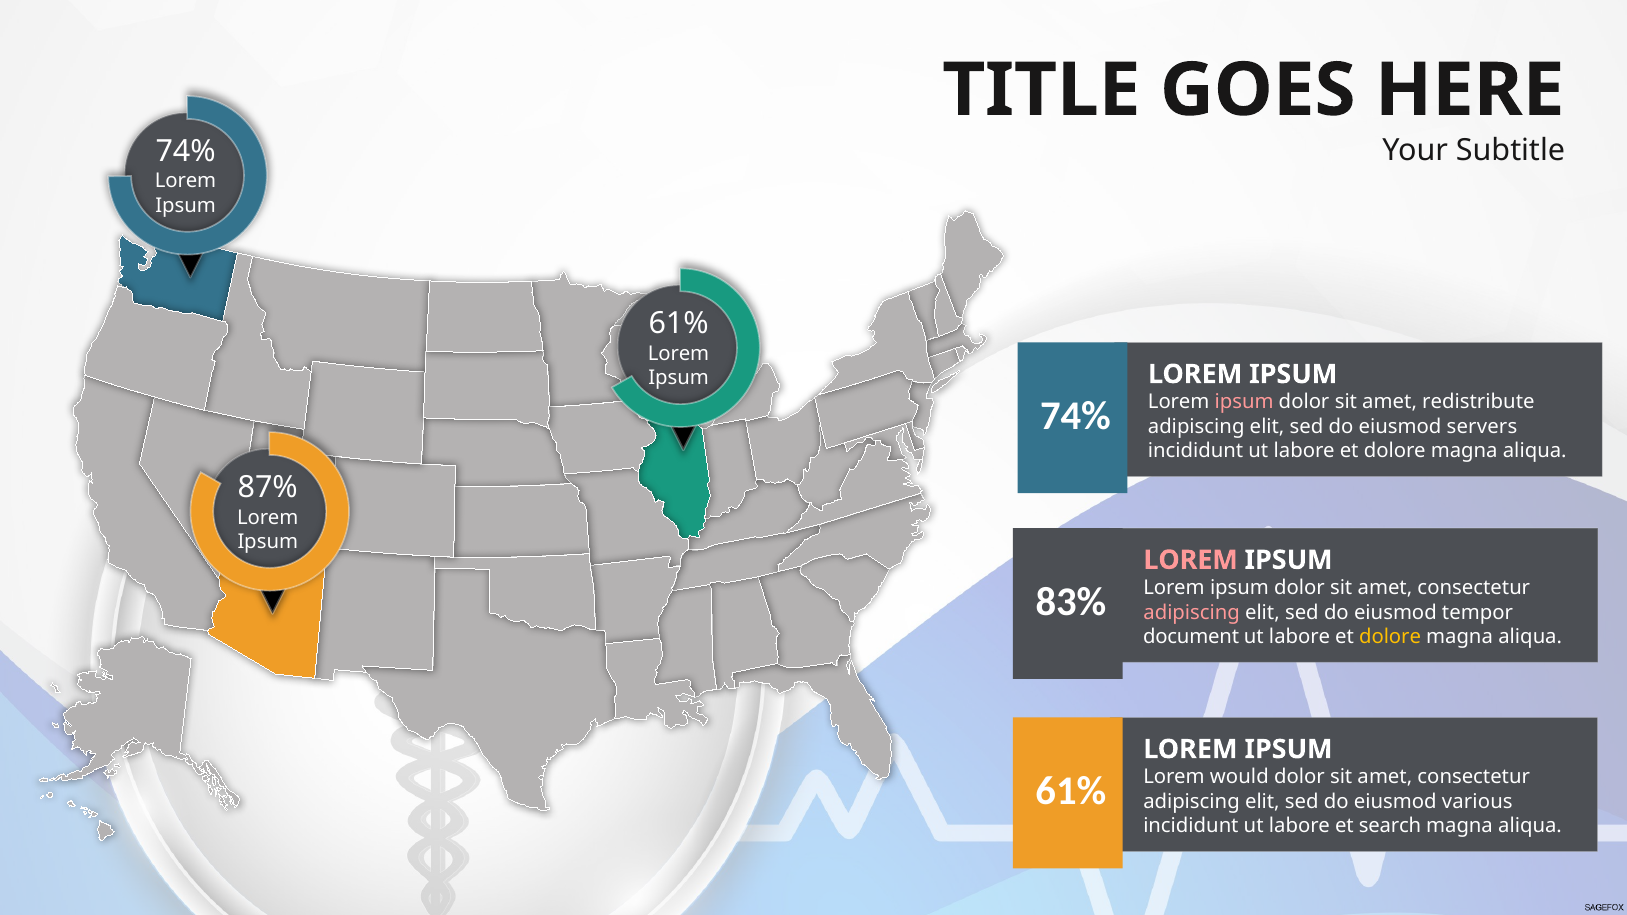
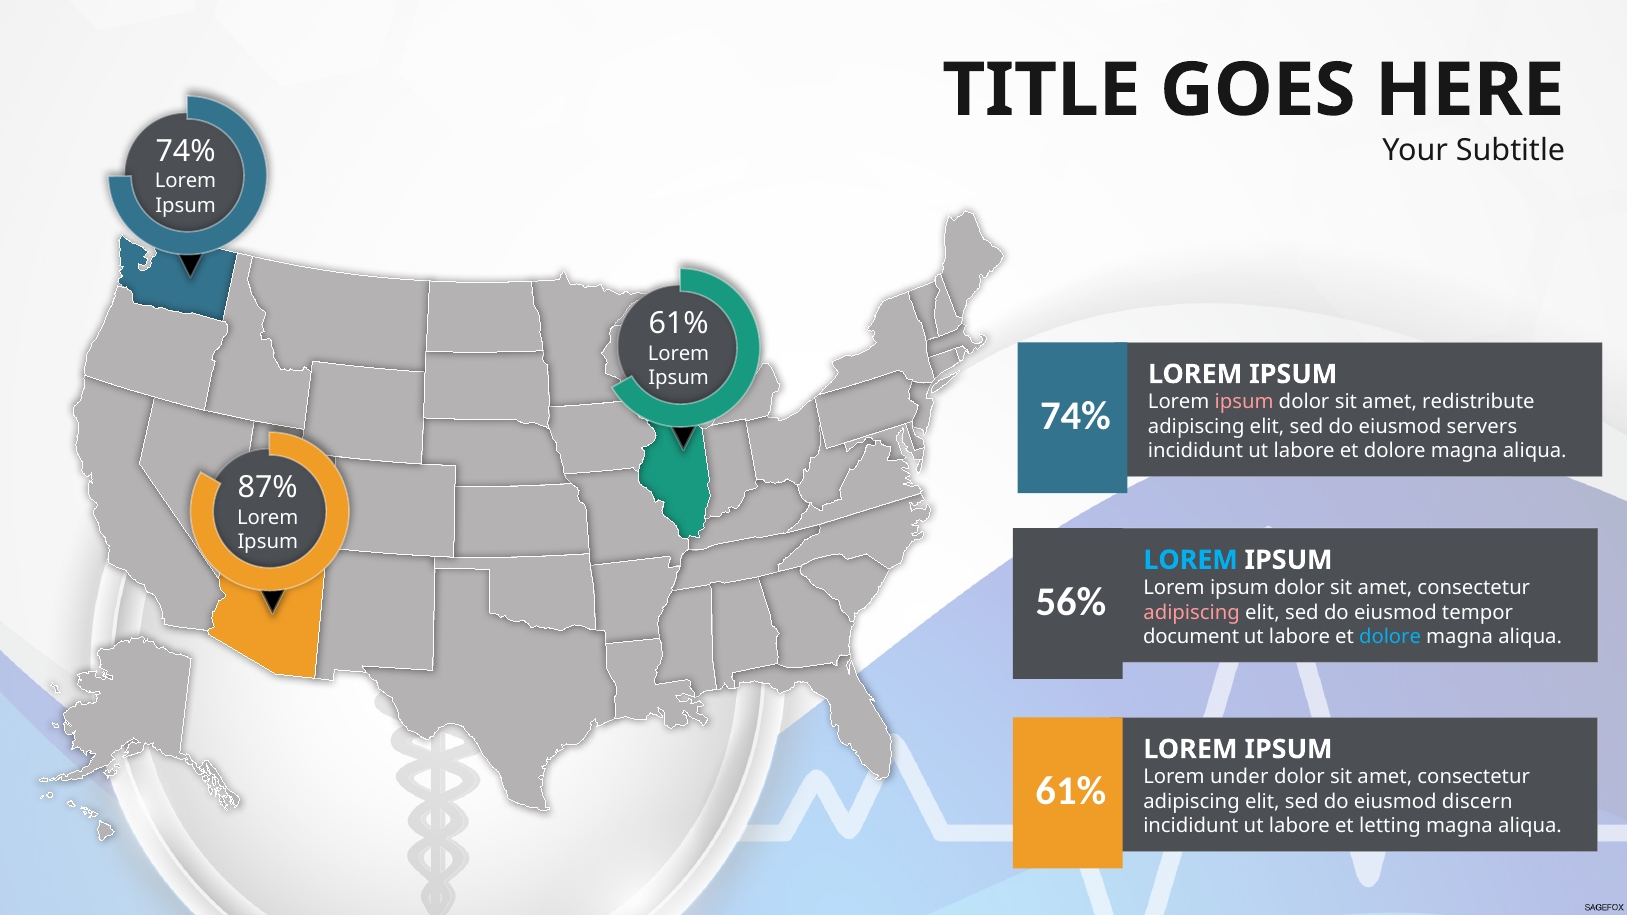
LOREM colour: pink -> light blue (1191, 560)
83%: 83% -> 56% (1071, 602)
dolore colour: yellow -> light blue (1390, 637)
would: would -> under (1239, 777)
various: various -> discern (1477, 802)
search: search -> letting (1390, 826)
